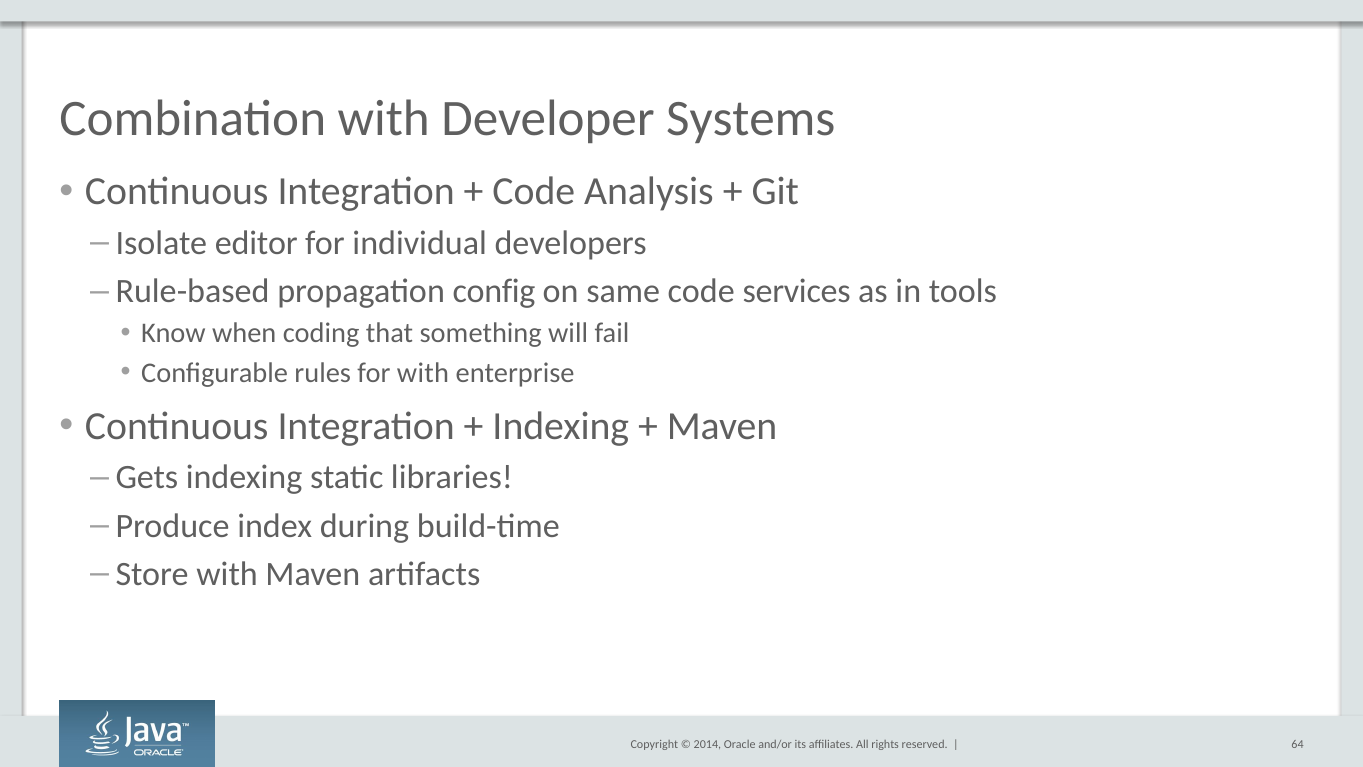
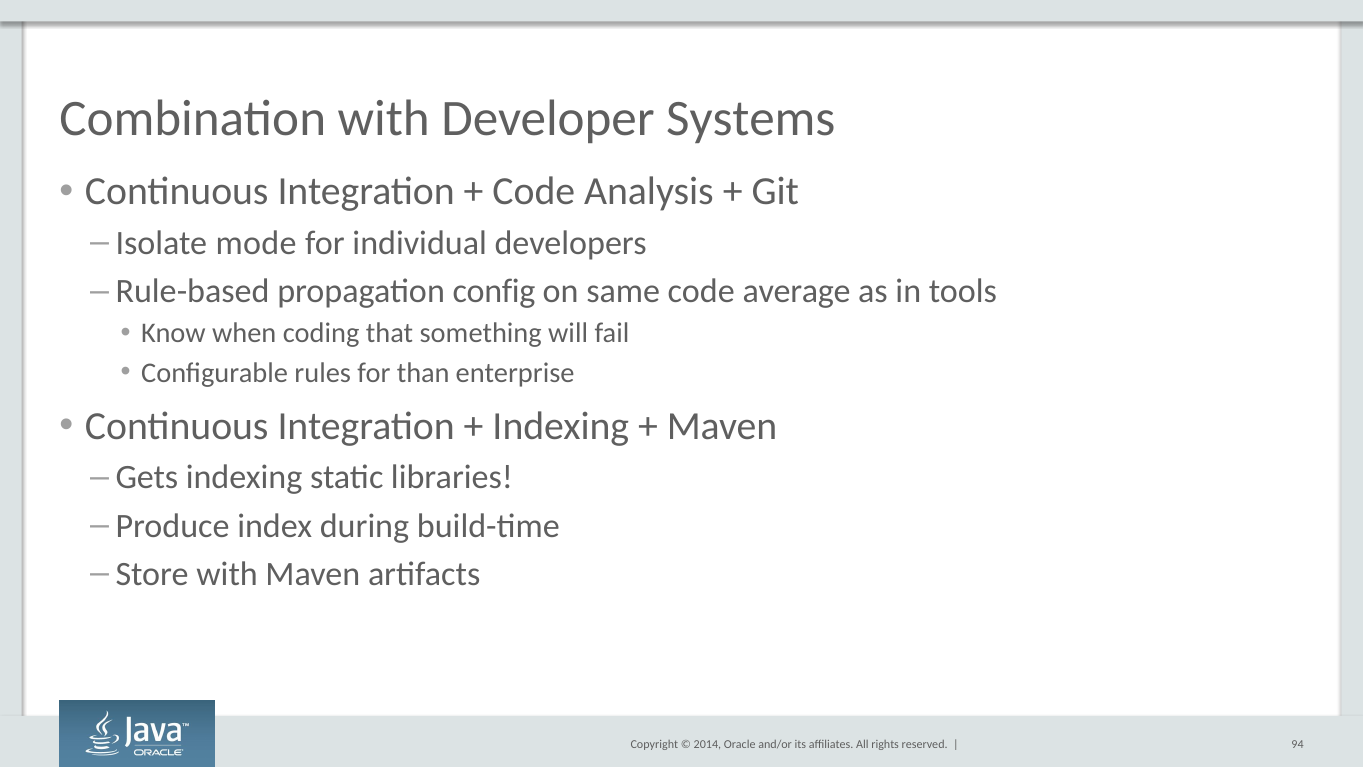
editor: editor -> mode (256, 243)
services: services -> average (797, 291)
for with: with -> than (423, 373)
64: 64 -> 94 (1298, 744)
